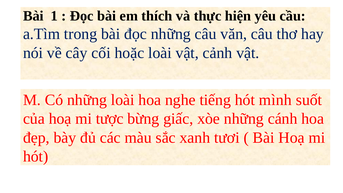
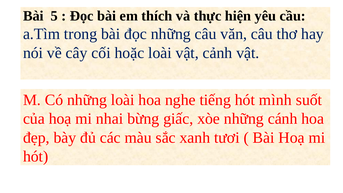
1: 1 -> 5 (54, 16)
tược: tược -> nhai (110, 119)
